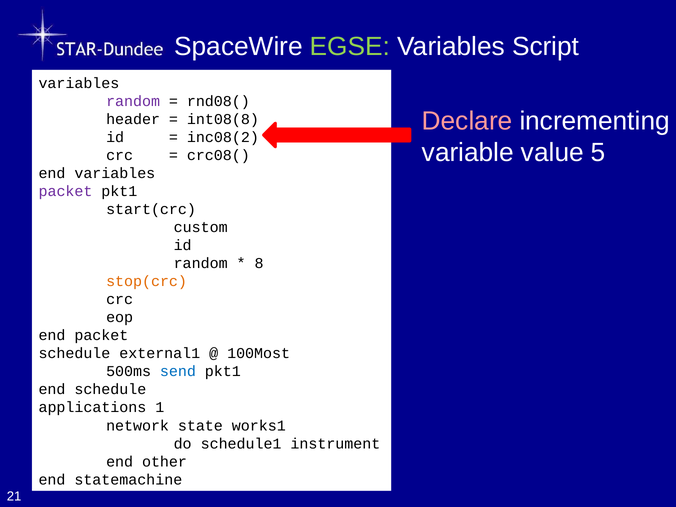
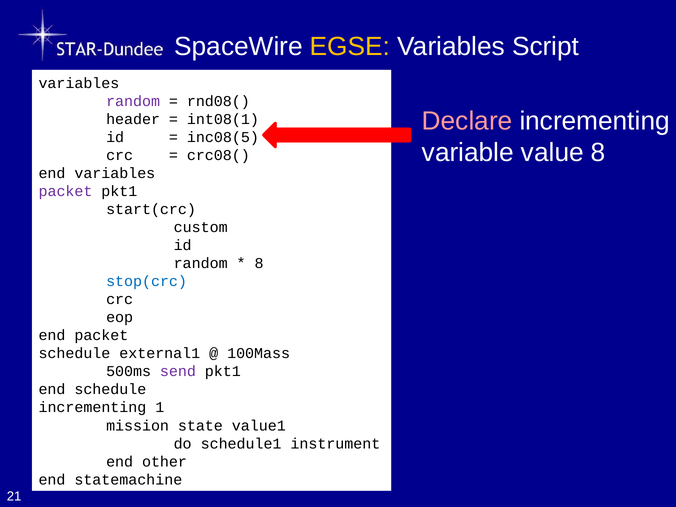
EGSE colour: light green -> yellow (350, 47)
int08(8: int08(8 -> int08(1 (223, 119)
inc08(2: inc08(2 -> inc08(5 (223, 137)
value 5: 5 -> 8 (598, 153)
stop(crc colour: orange -> blue (147, 281)
100Most: 100Most -> 100Mass (259, 353)
send colour: blue -> purple (178, 372)
applications: applications -> incrementing (92, 408)
network: network -> mission (138, 426)
works1: works1 -> value1 (259, 426)
